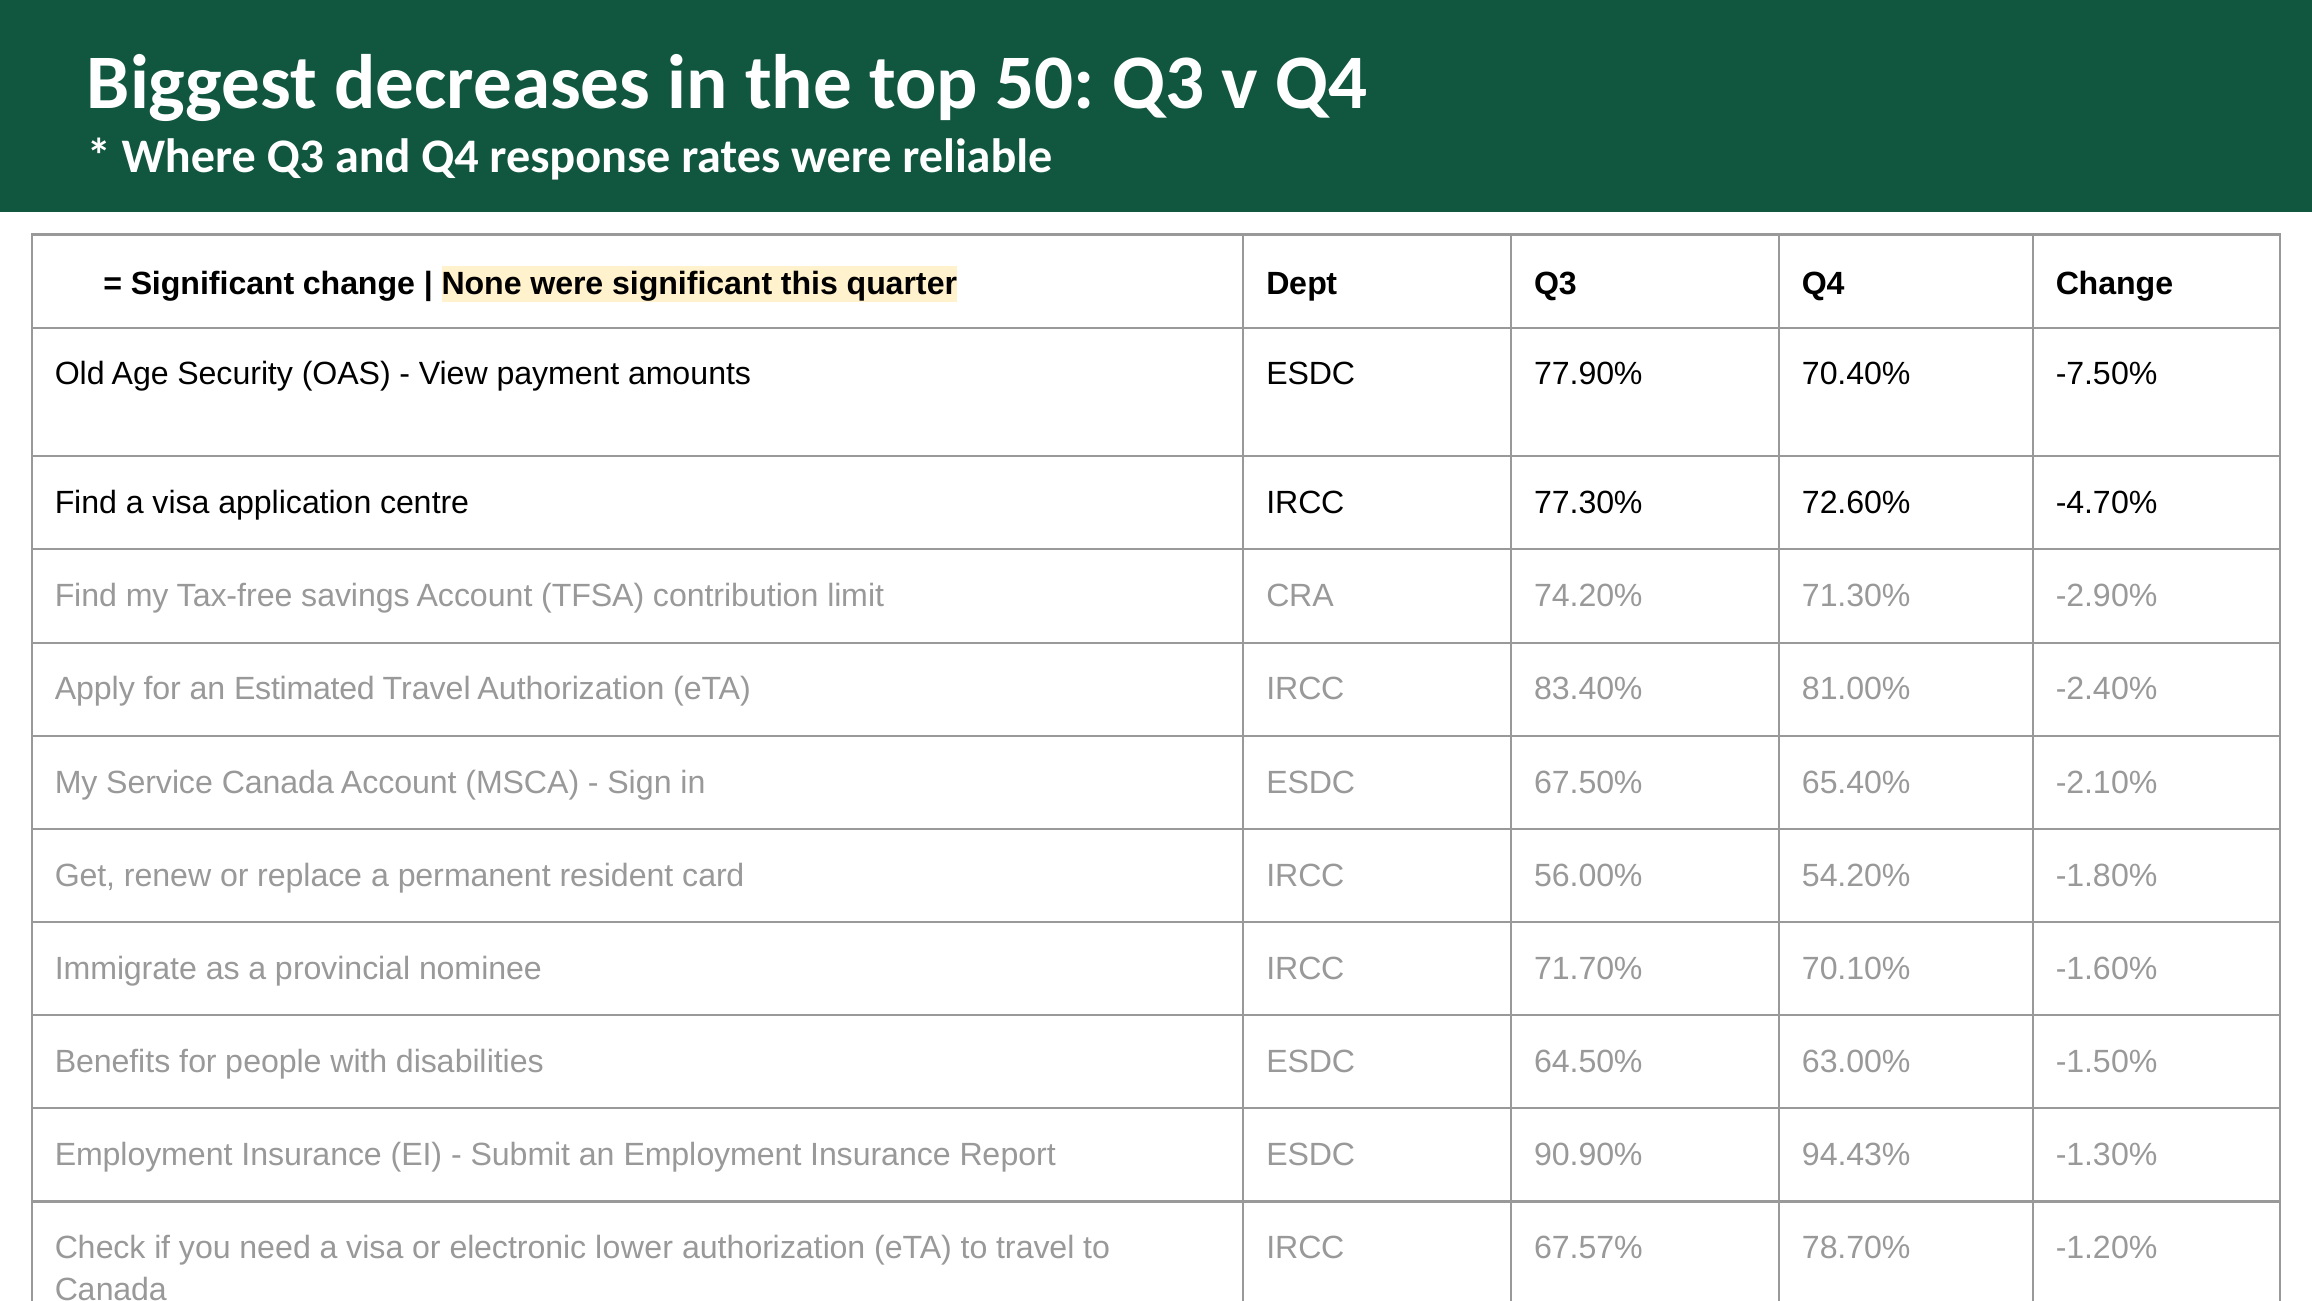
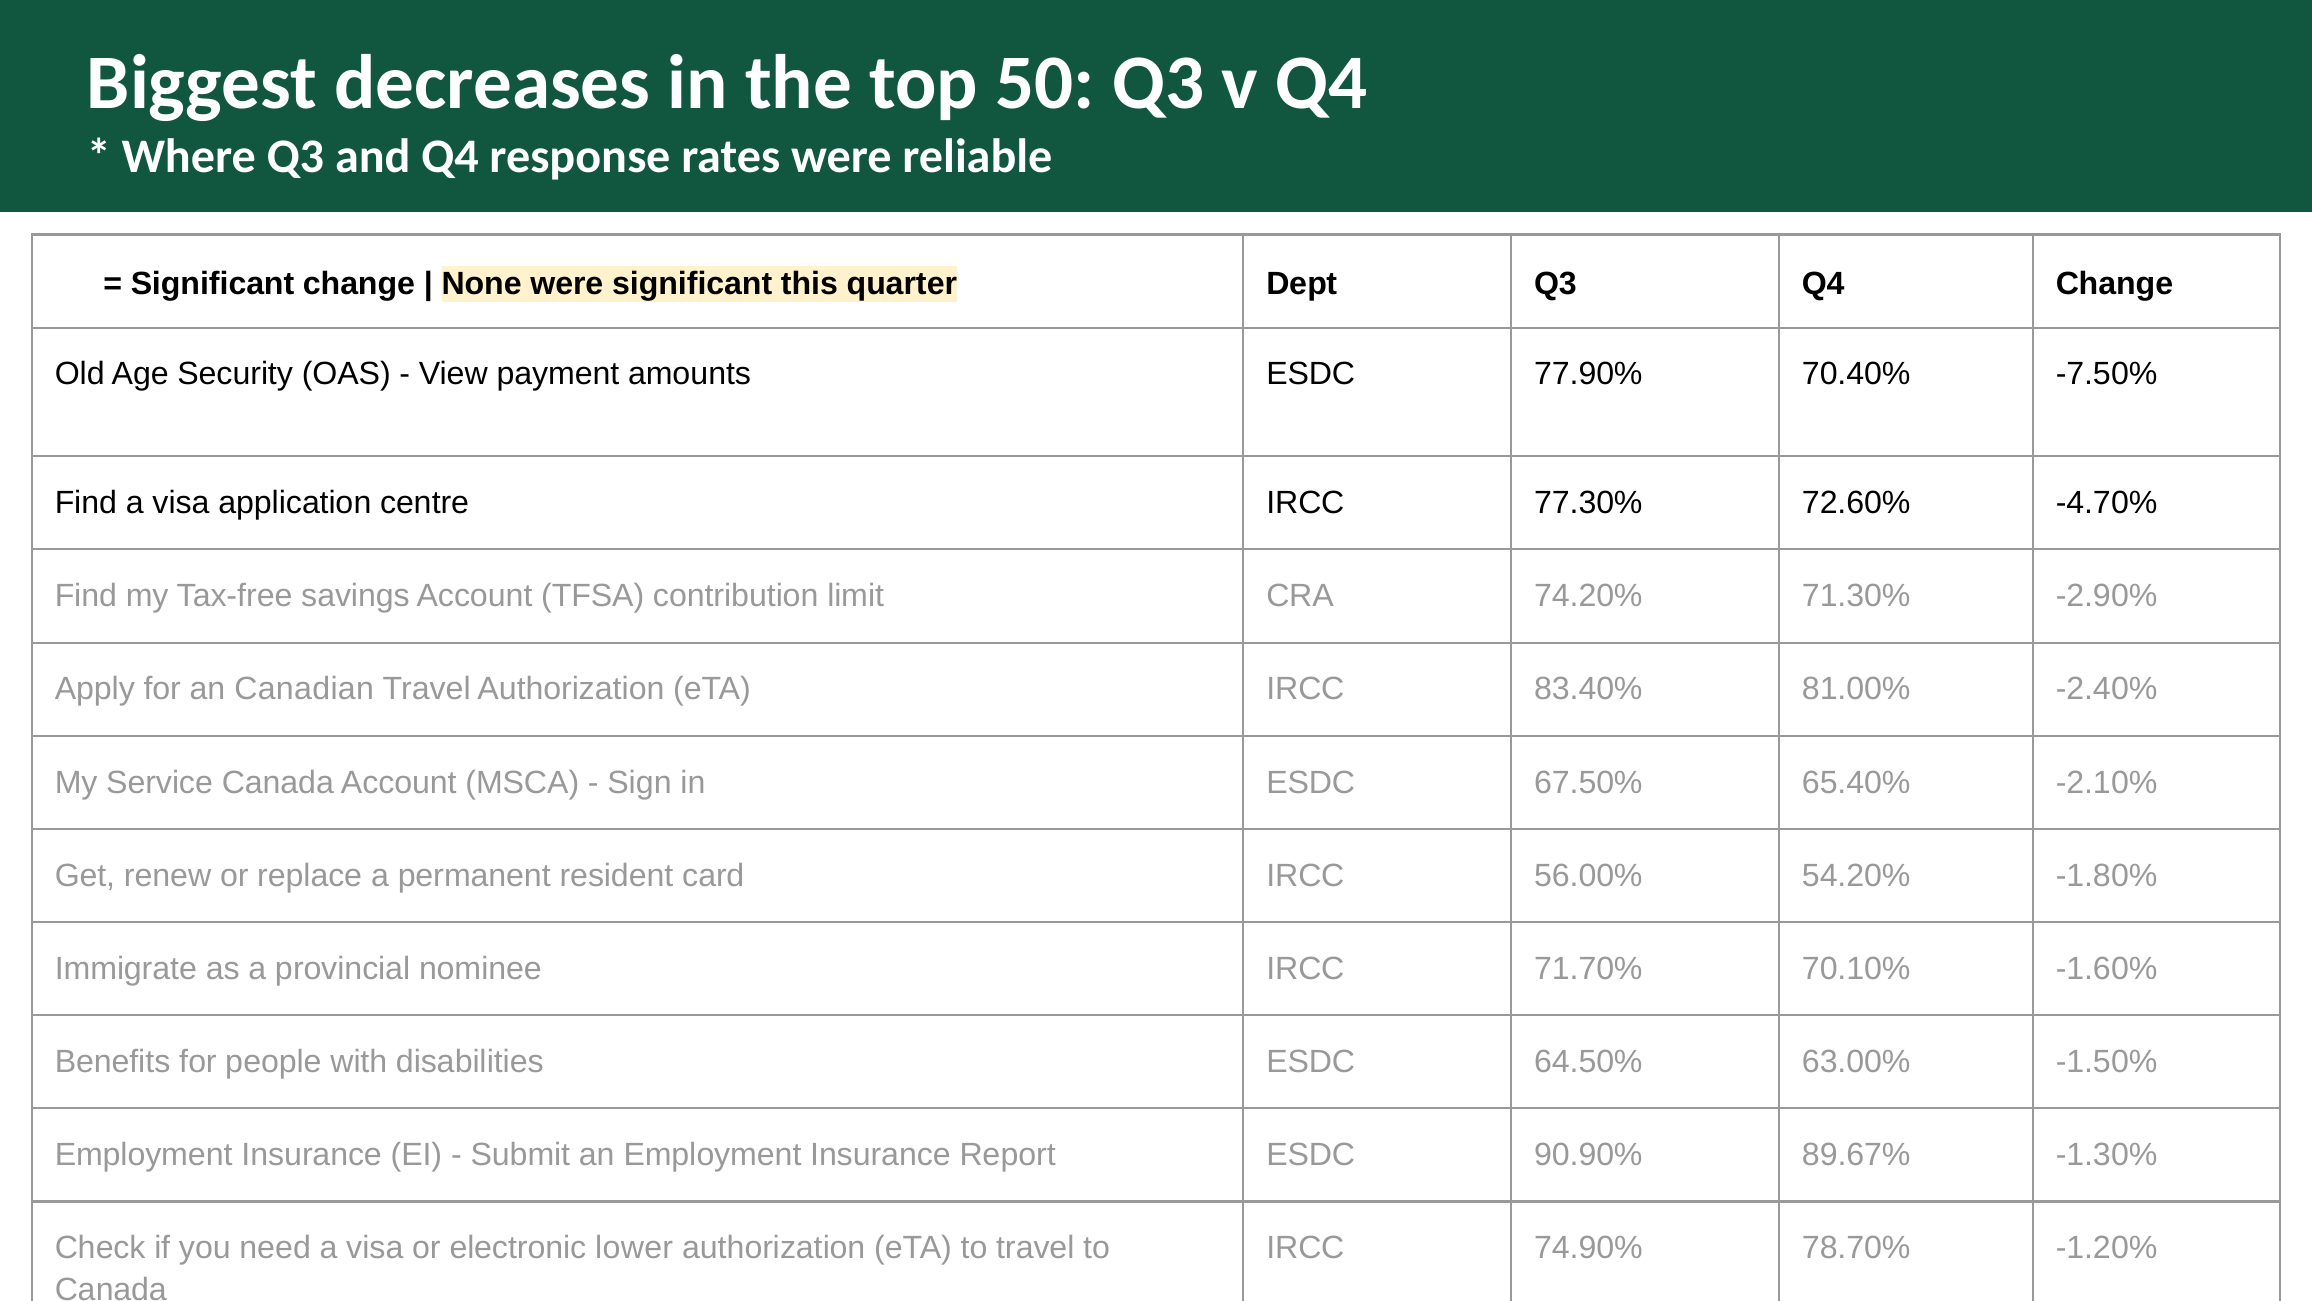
Estimated: Estimated -> Canadian (304, 689)
94.43%: 94.43% -> 89.67% (1856, 1155)
67.57%: 67.57% -> 74.90% (1588, 1248)
